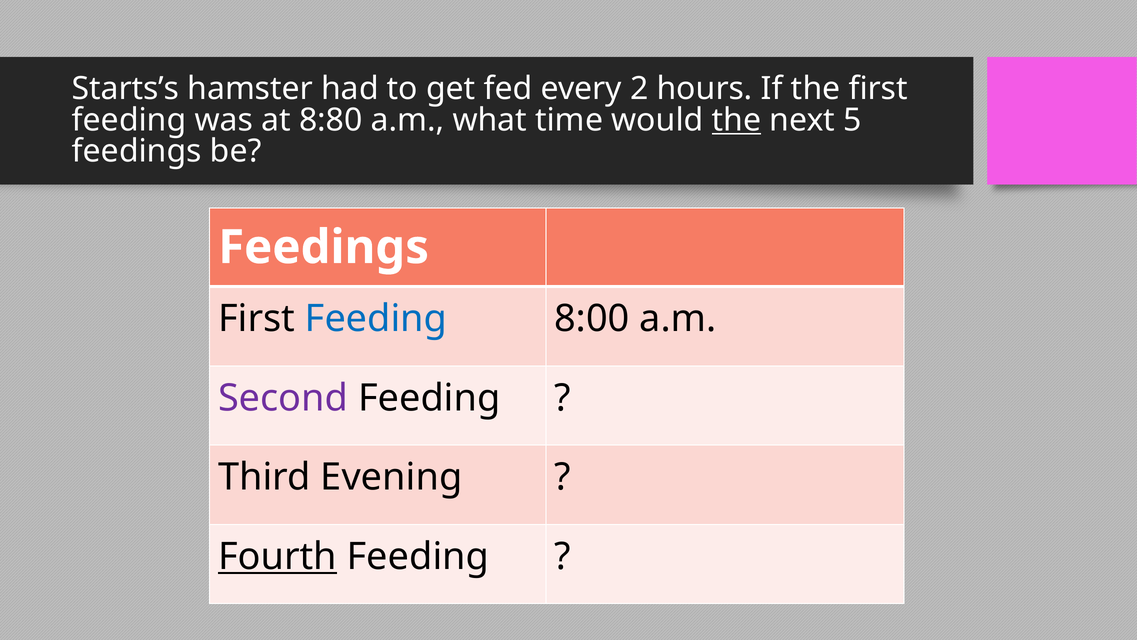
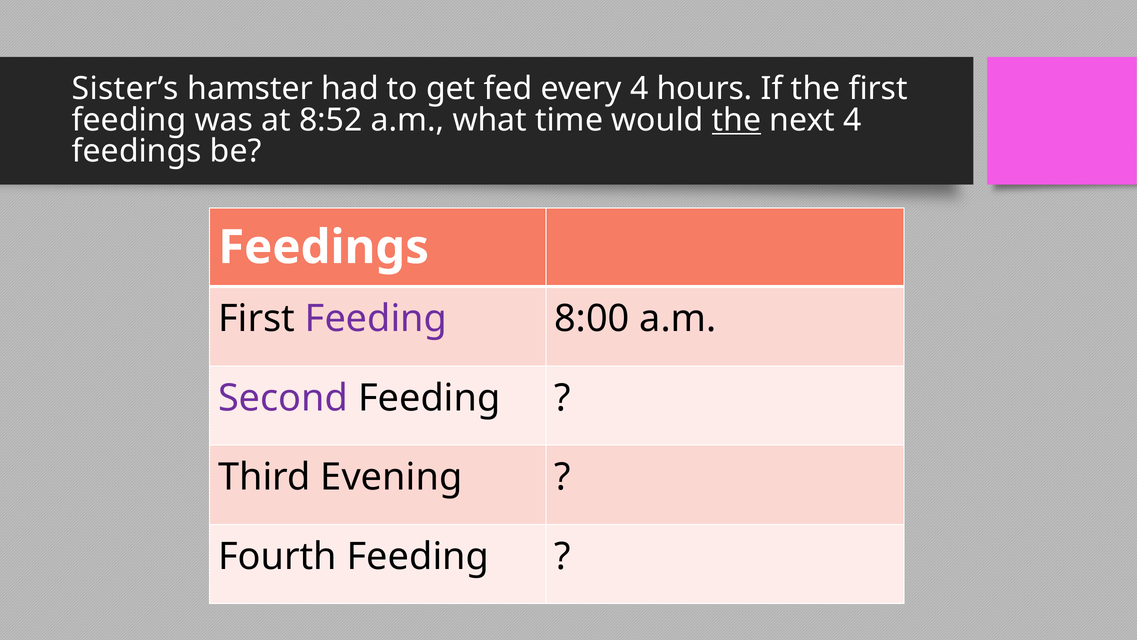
Starts’s: Starts’s -> Sister’s (125, 89)
every 2: 2 -> 4 (639, 89)
8:80: 8:80 -> 8:52 (331, 120)
next 5: 5 -> 4 (852, 120)
Feeding colour: blue -> purple (376, 319)
Fourth underline: present -> none (278, 556)
